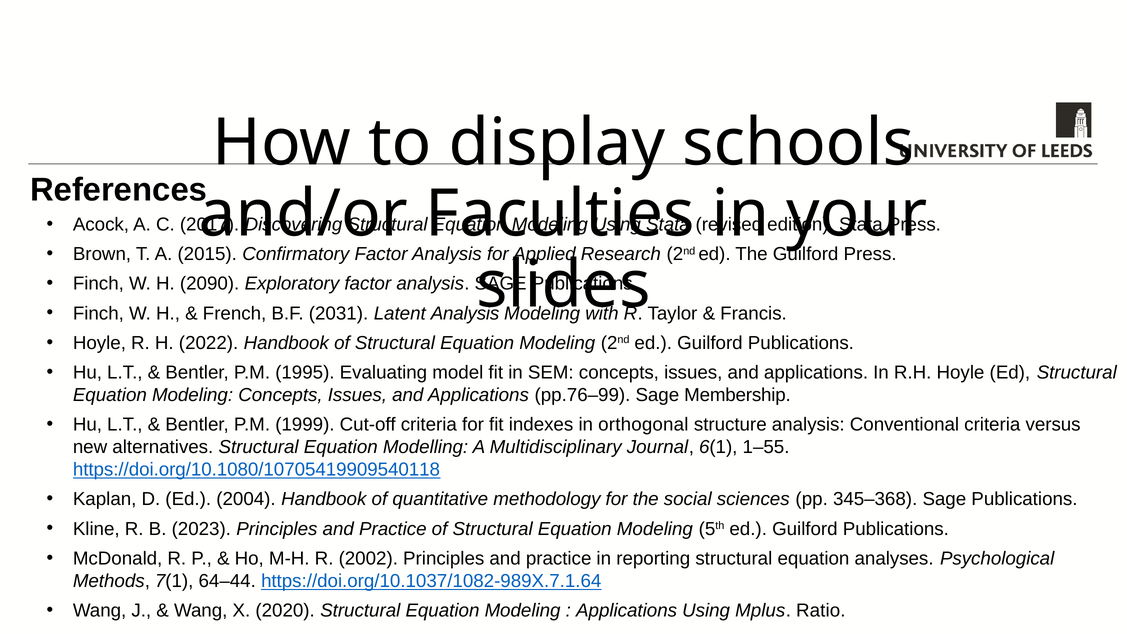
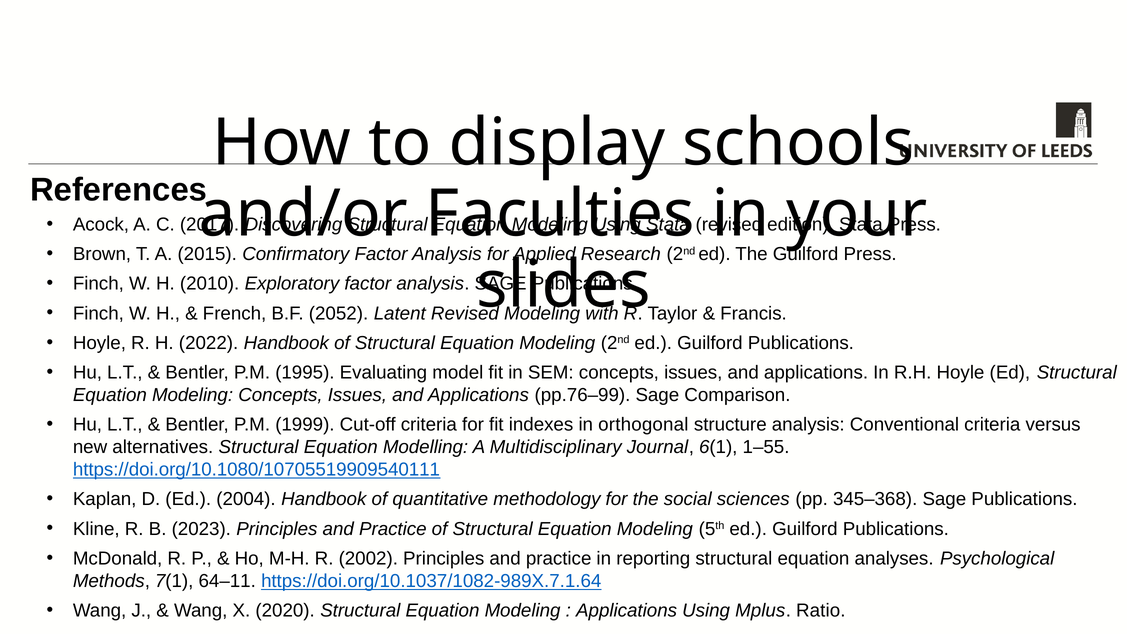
2090: 2090 -> 2010 (210, 284)
2031: 2031 -> 2052 (339, 313)
Latent Analysis: Analysis -> Revised (465, 313)
Membership: Membership -> Comparison (737, 395)
https://doi.org/10.1080/10705419909540118: https://doi.org/10.1080/10705419909540118 -> https://doi.org/10.1080/10705519909540111 (256, 470)
64–44: 64–44 -> 64–11 (227, 581)
